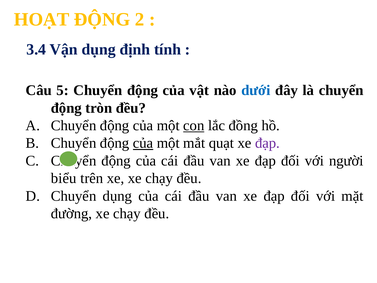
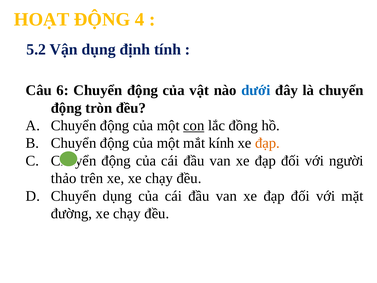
2: 2 -> 4 (140, 19)
3.4: 3.4 -> 5.2 (36, 50)
5: 5 -> 6 (63, 90)
của underline: present -> none (143, 143)
quạt: quạt -> kính (221, 143)
đạp colour: purple -> orange (267, 143)
biểu: biểu -> thảo (64, 178)
